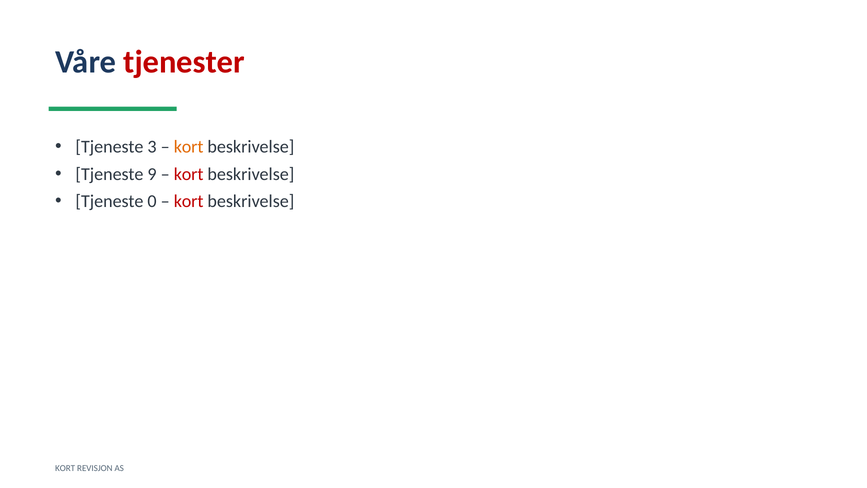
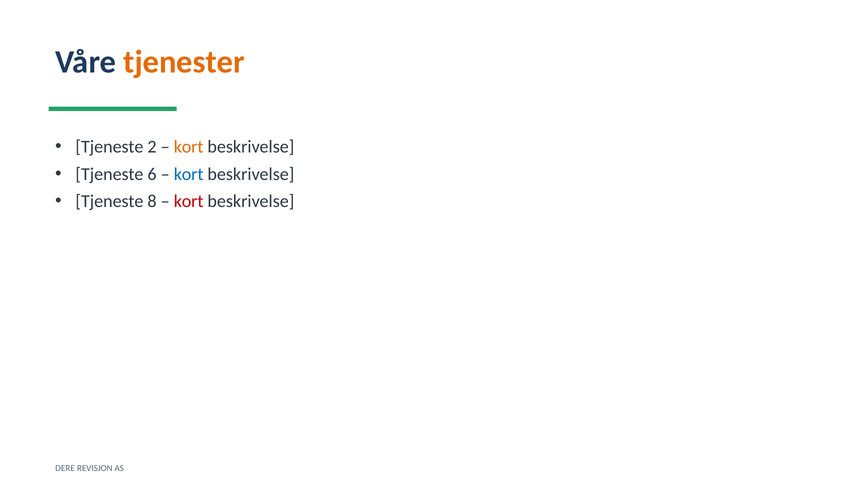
tjenester colour: red -> orange (184, 62)
3: 3 -> 2 (152, 147)
9: 9 -> 6 (152, 174)
kort colour: red -> blue (189, 174)
0: 0 -> 8 (152, 201)
KORT: KORT -> DERE (65, 468)
